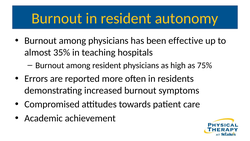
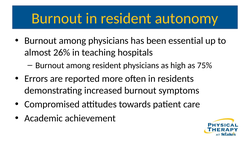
effective: effective -> essential (186, 41)
35%: 35% -> 26% (62, 52)
